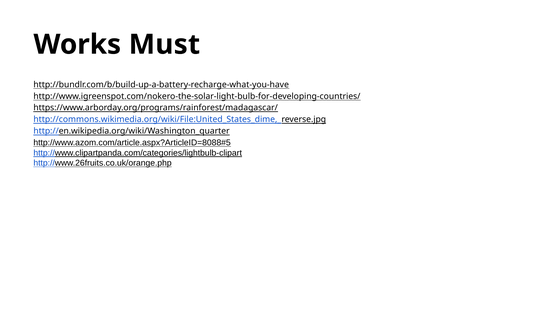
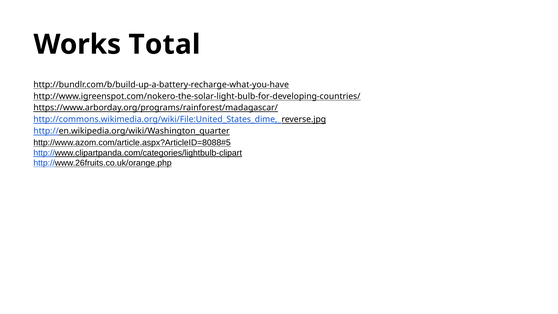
Must: Must -> Total (164, 45)
